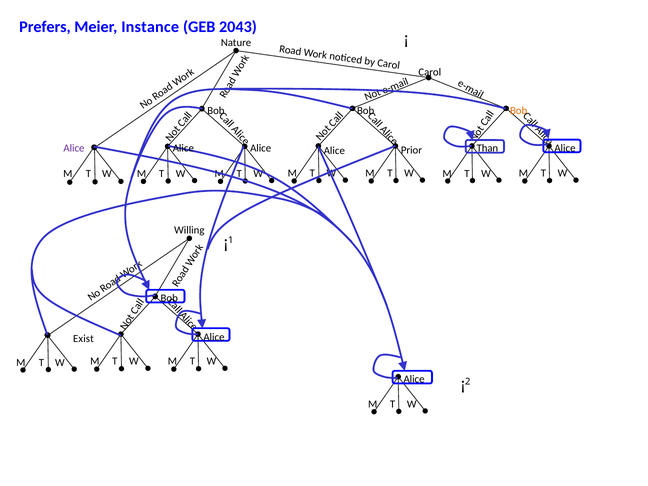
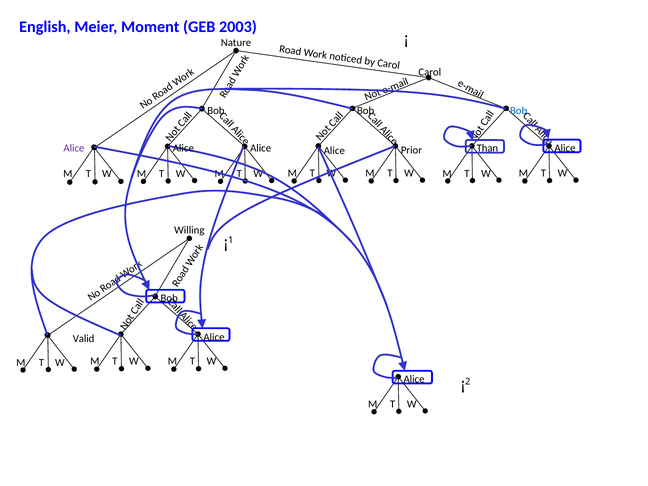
Prefers: Prefers -> English (45, 27)
Instance: Instance -> Moment (150, 27)
2043: 2043 -> 2003 (238, 27)
Bob colour: orange -> blue (519, 111)
Exist: Exist -> Valid (84, 339)
